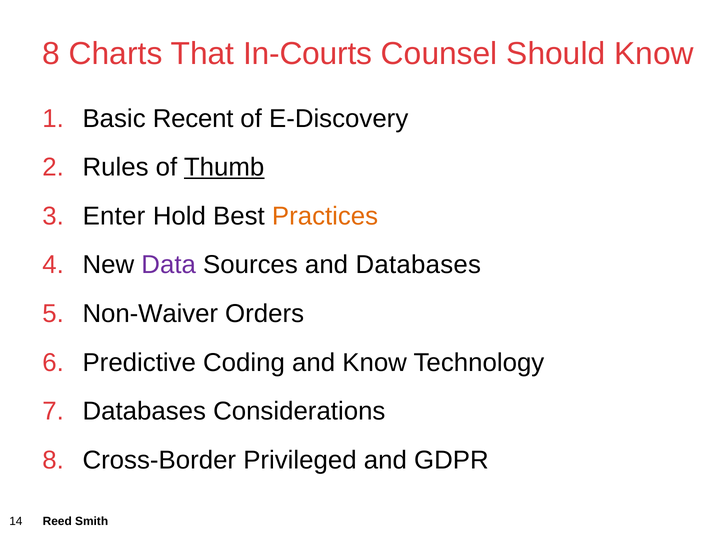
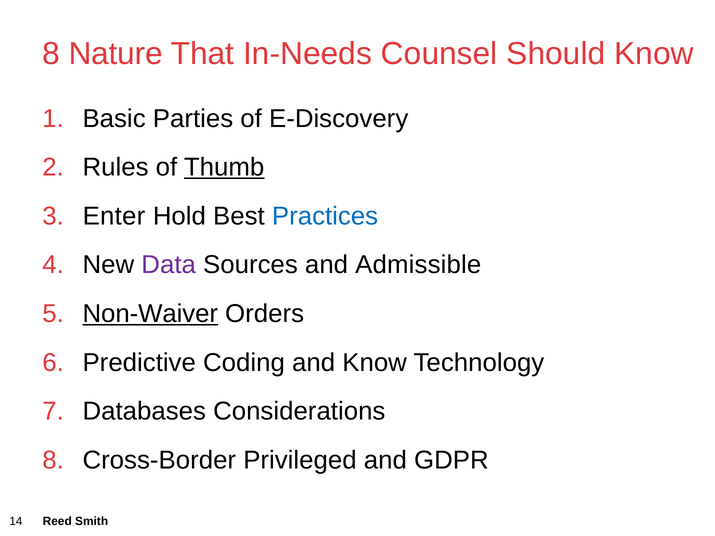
Charts: Charts -> Nature (116, 54)
In-Courts: In-Courts -> In-Needs (308, 54)
Recent: Recent -> Parties (193, 119)
Practices colour: orange -> blue (325, 216)
and Databases: Databases -> Admissible (418, 265)
Non-Waiver underline: none -> present (150, 314)
